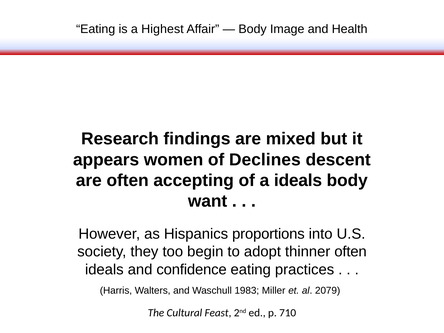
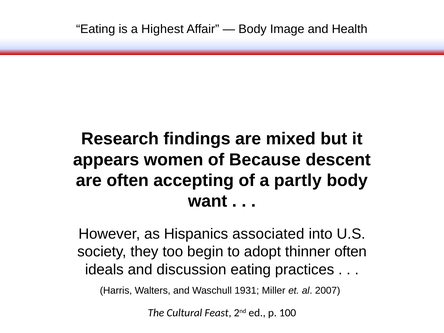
Declines: Declines -> Because (265, 160)
a ideals: ideals -> partly (298, 180)
proportions: proportions -> associated (268, 234)
confidence: confidence -> discussion (191, 270)
1983: 1983 -> 1931 (247, 291)
2079: 2079 -> 2007 (328, 291)
710: 710 -> 100 (288, 313)
